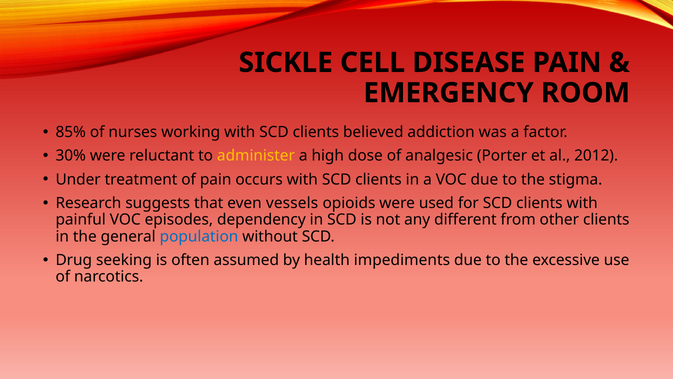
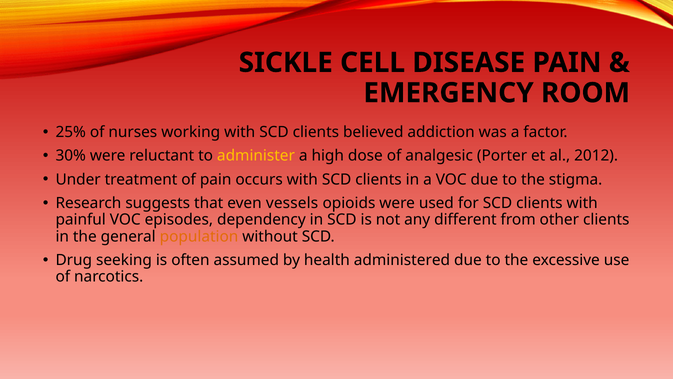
85%: 85% -> 25% (71, 132)
population colour: blue -> orange (199, 236)
impediments: impediments -> administered (402, 260)
